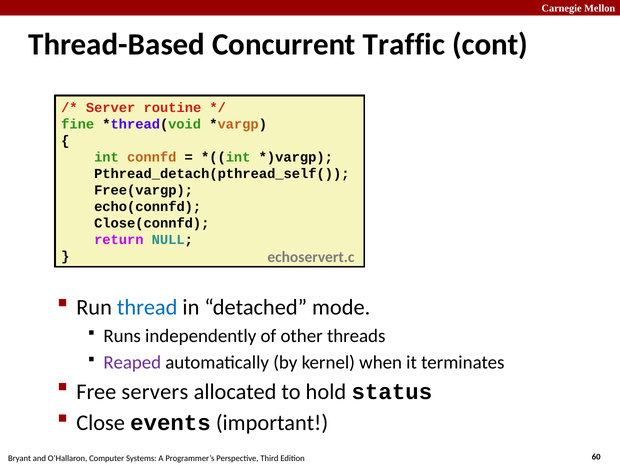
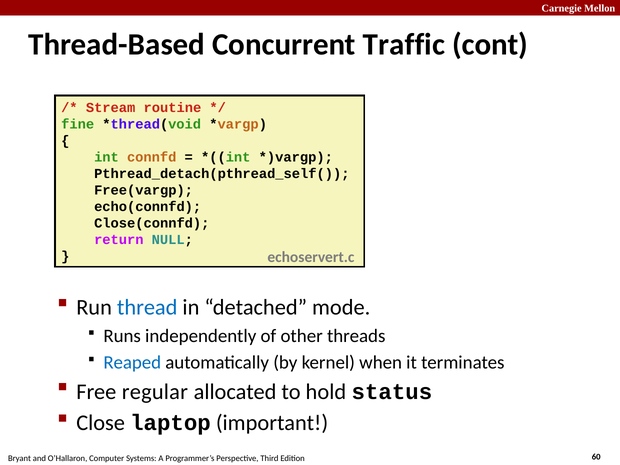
Server: Server -> Stream (111, 108)
Reaped colour: purple -> blue (132, 362)
servers: servers -> regular (155, 392)
events: events -> laptop (170, 423)
